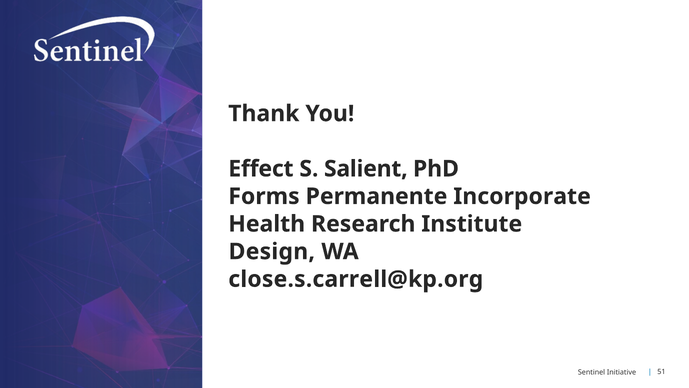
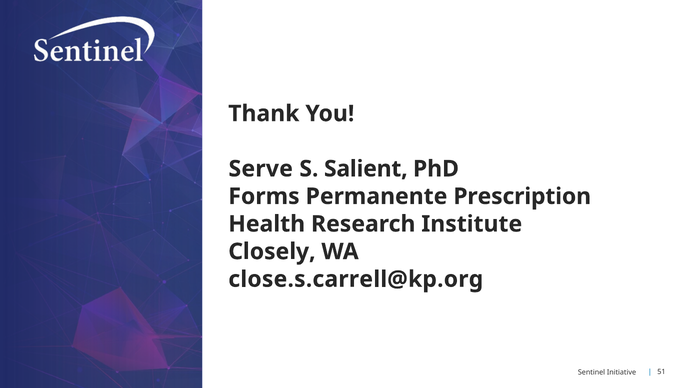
Effect: Effect -> Serve (261, 169)
Incorporate: Incorporate -> Prescription (522, 196)
Design: Design -> Closely (272, 251)
